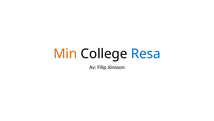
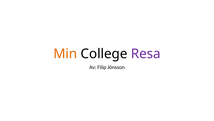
Resa colour: blue -> purple (146, 53)
